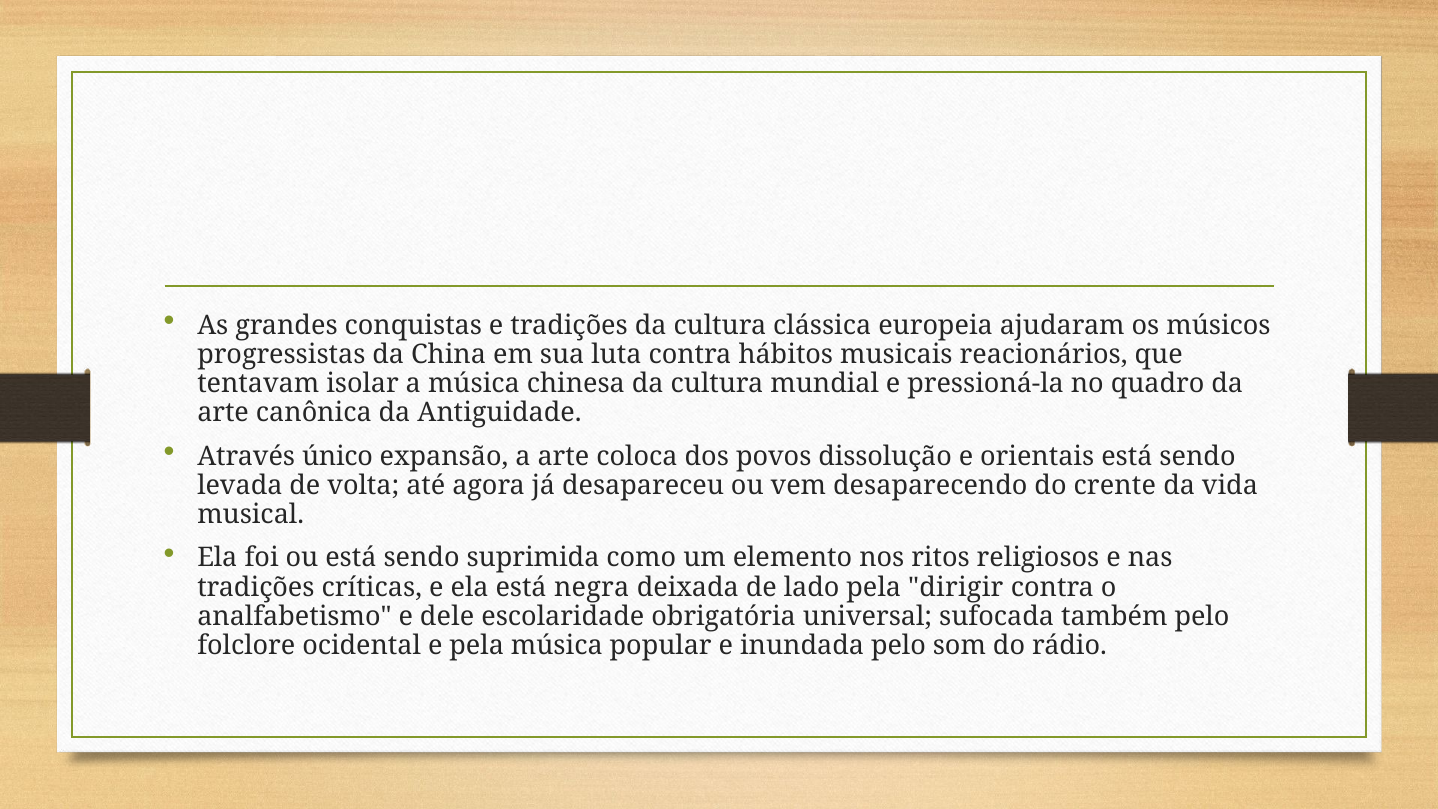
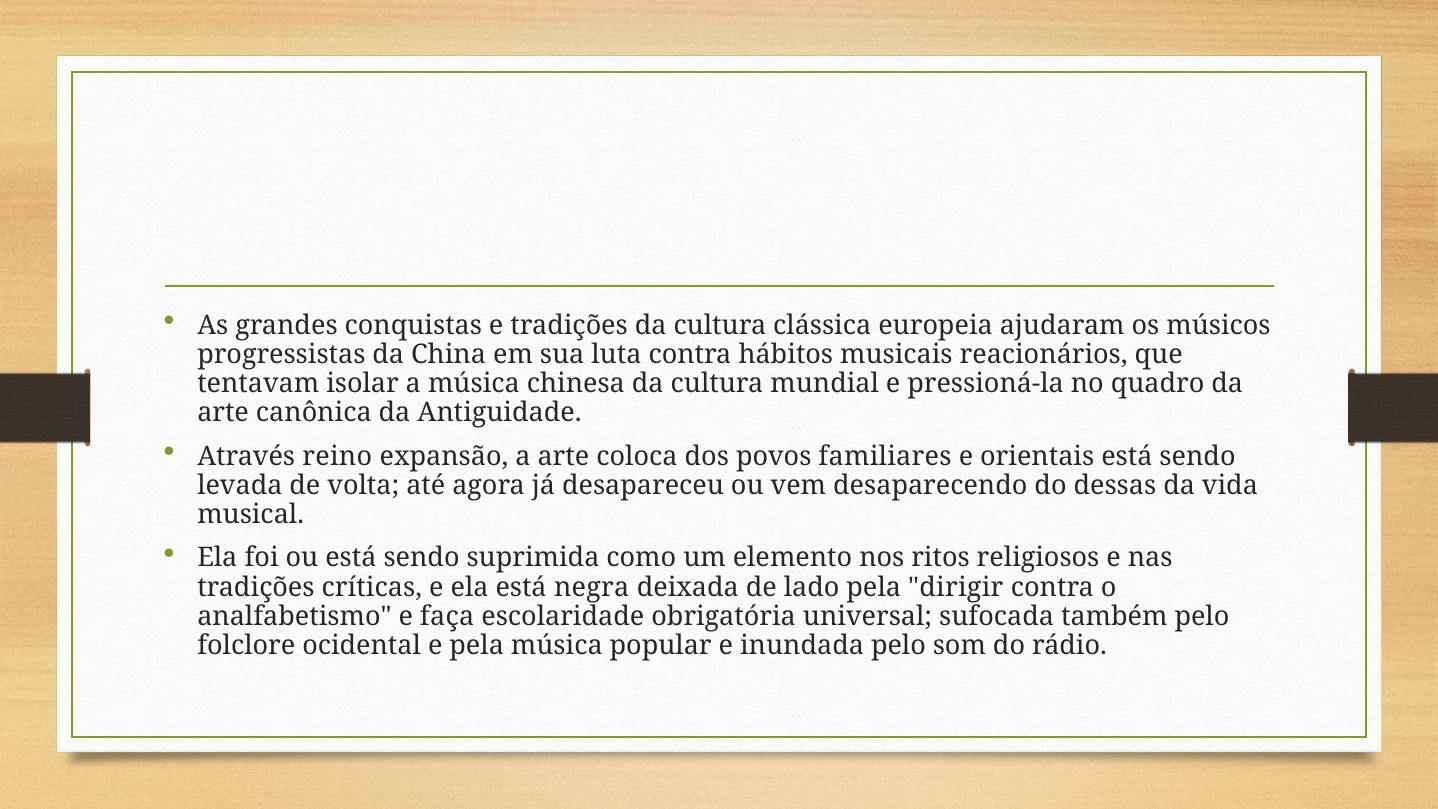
único: único -> reino (337, 456)
dissolução: dissolução -> familiares (885, 456)
crente: crente -> dessas (1115, 485)
dele: dele -> faça (447, 616)
